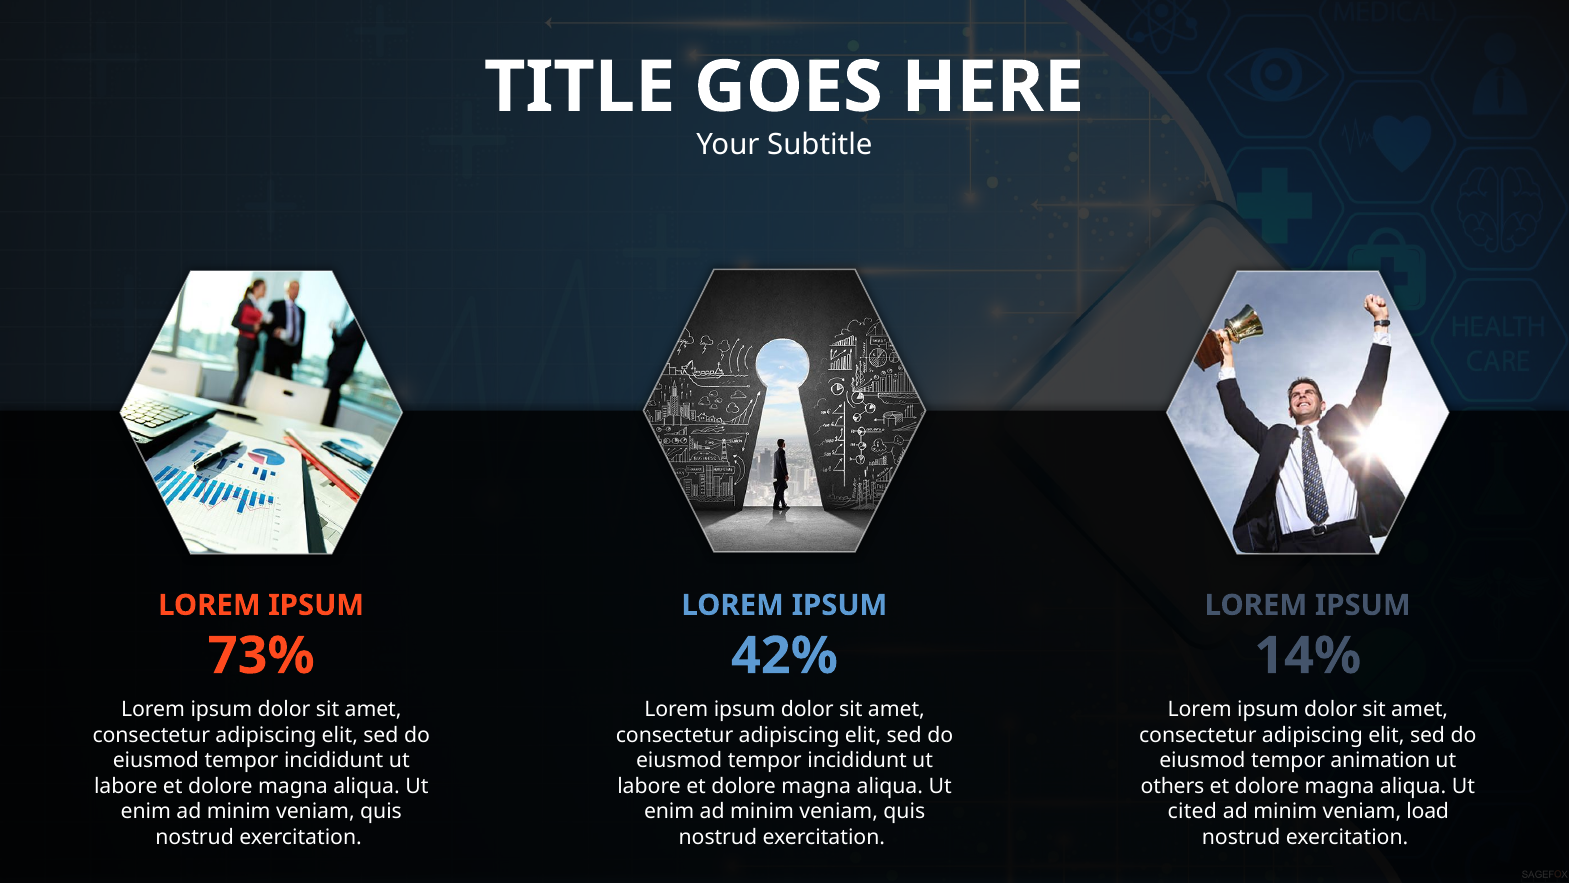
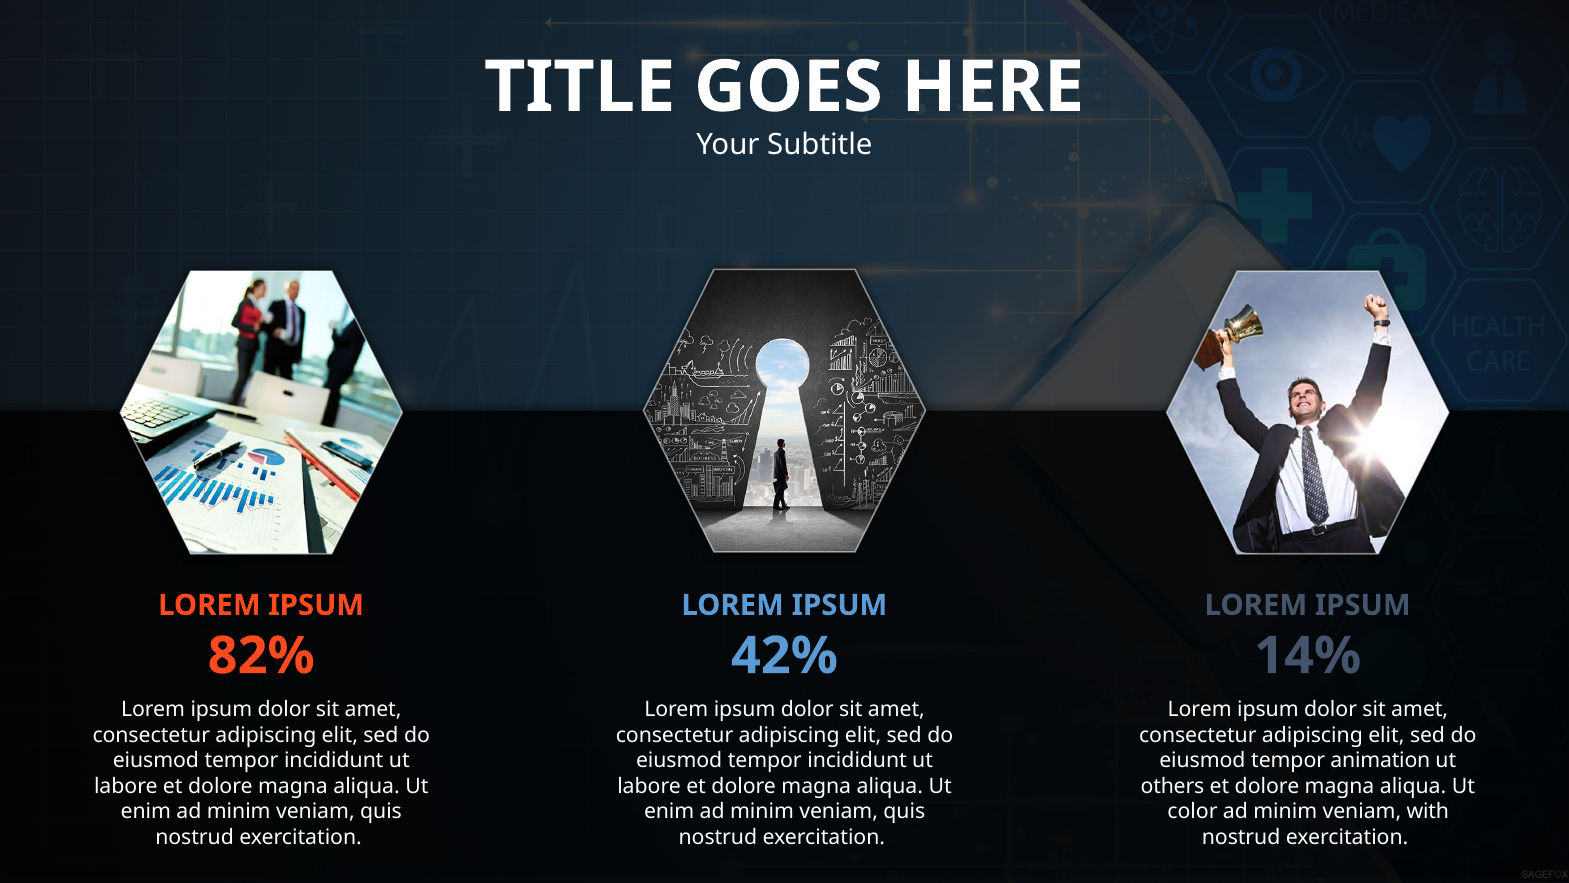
73%: 73% -> 82% (261, 656)
cited: cited -> color (1192, 811)
load: load -> with (1428, 811)
